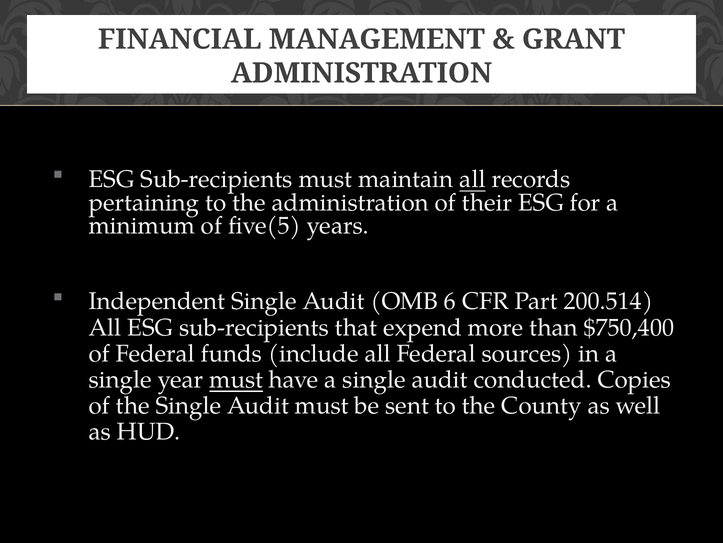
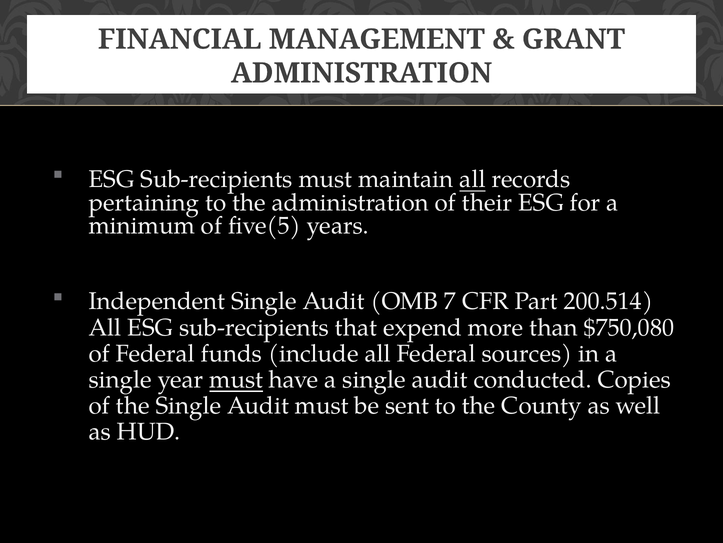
6: 6 -> 7 (450, 301)
$750,400: $750,400 -> $750,080 (629, 327)
